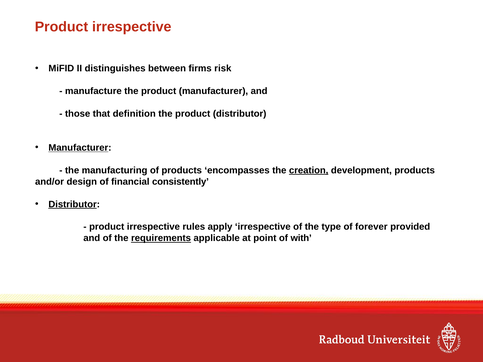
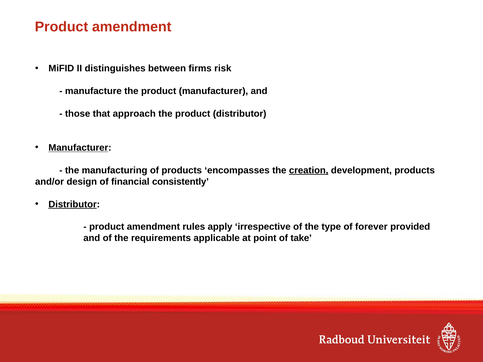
irrespective: irrespective -> amendment (132, 27)
definition: definition -> approach (134, 114)
irrespective: irrespective -> amendment (153, 227)
requirements underline: present -> none (161, 238)
with: with -> take (301, 238)
